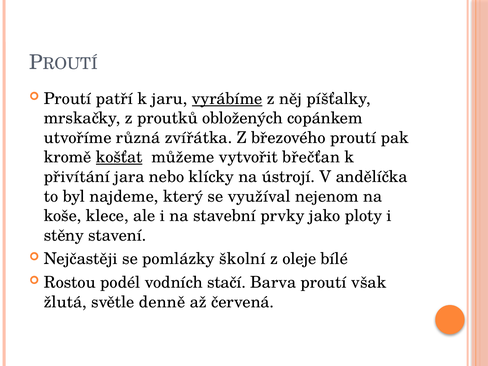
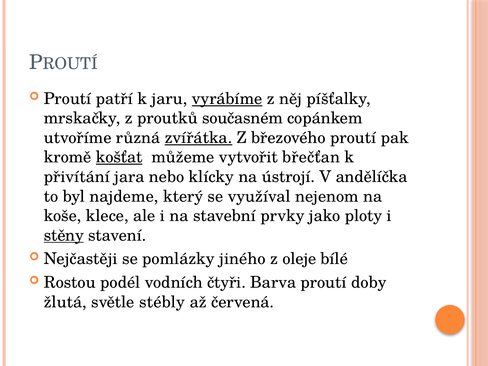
obložených: obložených -> současném (242, 118)
zvířátka underline: none -> present (198, 138)
stěny underline: none -> present (64, 235)
školní: školní -> jiného (242, 259)
stačí: stačí -> čtyři (226, 283)
však: však -> doby (369, 283)
denně: denně -> stébly (162, 302)
